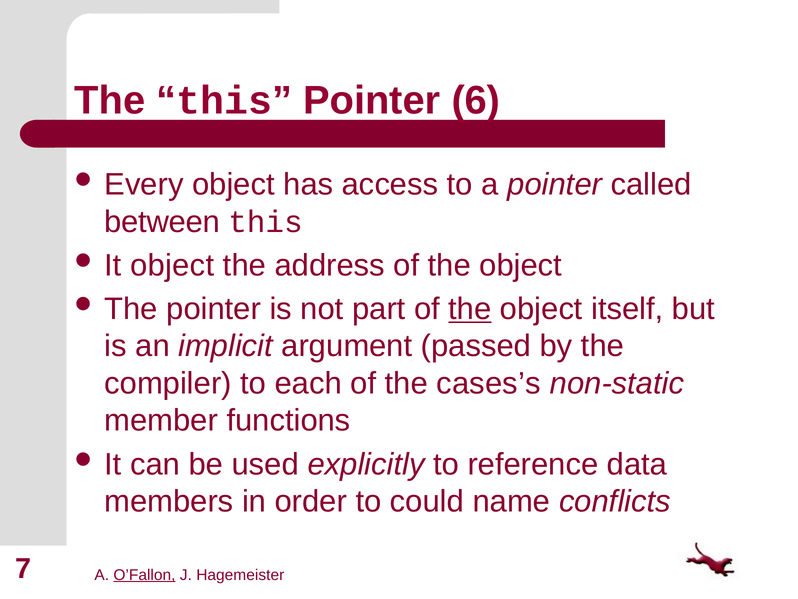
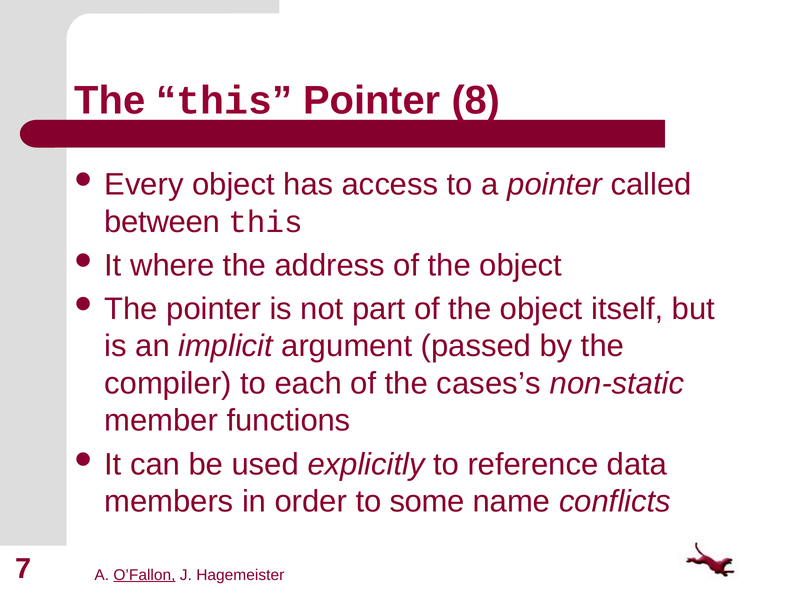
6: 6 -> 8 (476, 101)
It object: object -> where (172, 265)
the underline: present -> none (470, 309)
could: could -> some (427, 501)
